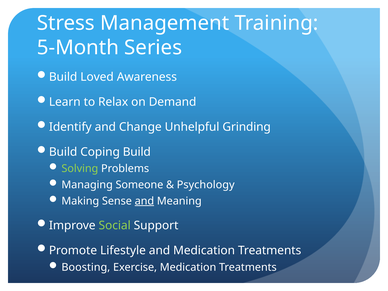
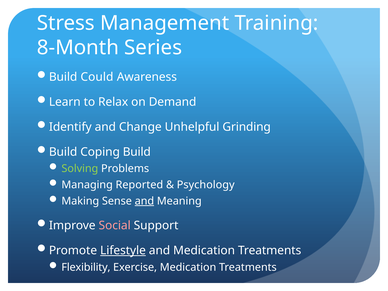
5-Month: 5-Month -> 8-Month (78, 48)
Loved: Loved -> Could (97, 77)
Someone: Someone -> Reported (139, 185)
Social colour: light green -> pink (115, 225)
Lifestyle underline: none -> present (123, 250)
Boosting: Boosting -> Flexibility (86, 267)
